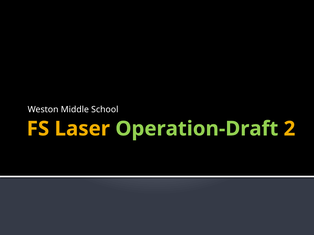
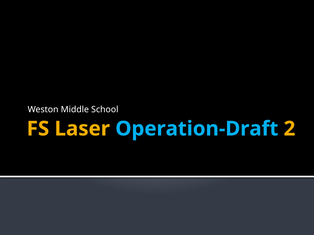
Operation-Draft colour: light green -> light blue (197, 129)
